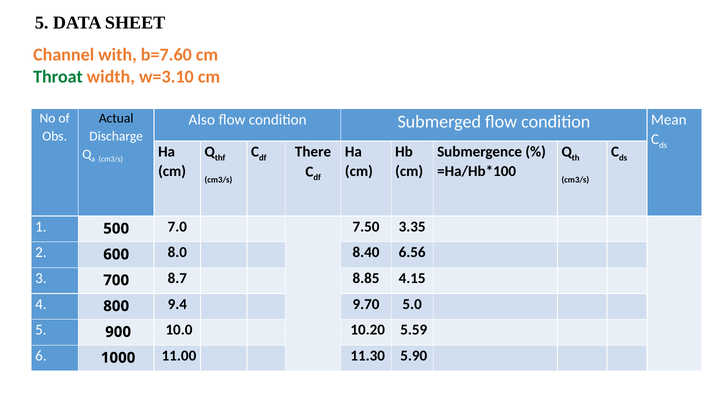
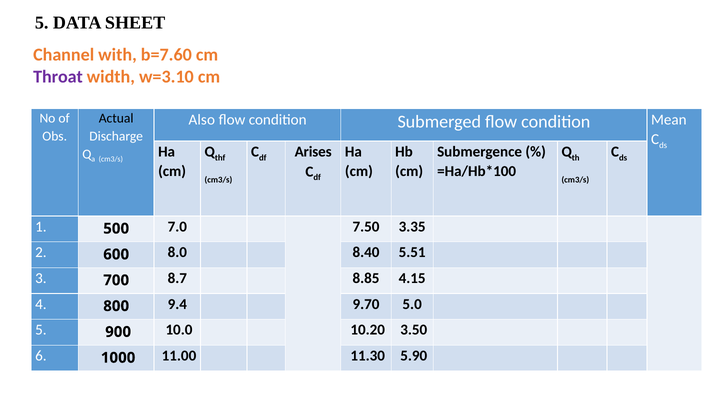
Throat colour: green -> purple (58, 77)
There: There -> Arises (313, 152)
6.56: 6.56 -> 5.51 (412, 252)
5.59: 5.59 -> 3.50 (414, 330)
